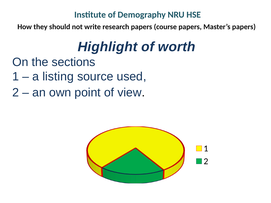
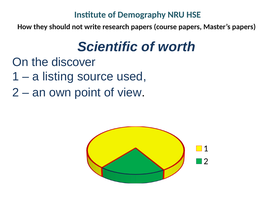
Highlight: Highlight -> Scientific (108, 47)
sections: sections -> discover (74, 62)
